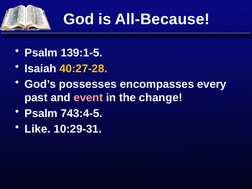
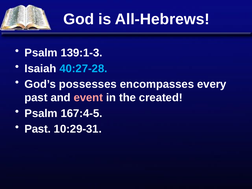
All-Because: All-Because -> All-Hebrews (162, 19)
139:1-5: 139:1-5 -> 139:1-3 (81, 53)
40:27-28 colour: yellow -> light blue (83, 69)
change: change -> created (161, 98)
743:4-5: 743:4-5 -> 167:4-5 (81, 113)
Like: Like -> Past (38, 129)
